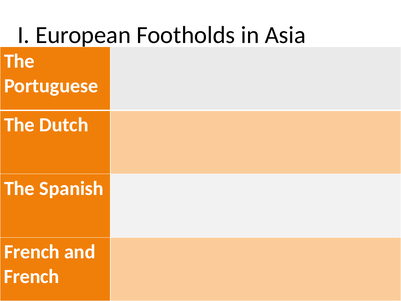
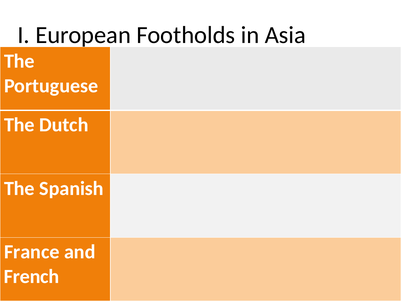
French: French -> France (32, 252)
